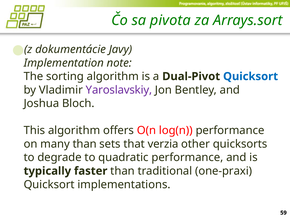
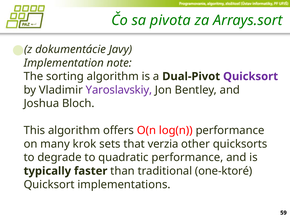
Quicksort colour: blue -> purple (251, 77)
many than: than -> krok (85, 144)
one-praxi: one-praxi -> one-ktoré (224, 171)
